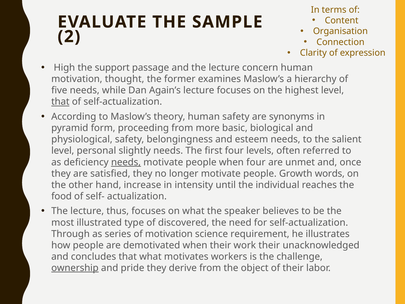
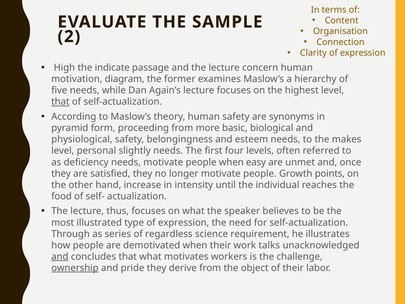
support: support -> indicate (112, 68)
thought: thought -> diagram (125, 79)
salient: salient -> makes (347, 139)
needs underline: present -> none (126, 162)
when four: four -> easy (256, 162)
words: words -> points (330, 173)
type of discovered: discovered -> expression (184, 222)
of motivation: motivation -> regardless (169, 234)
work their: their -> talks (269, 245)
and underline: none -> present (60, 256)
